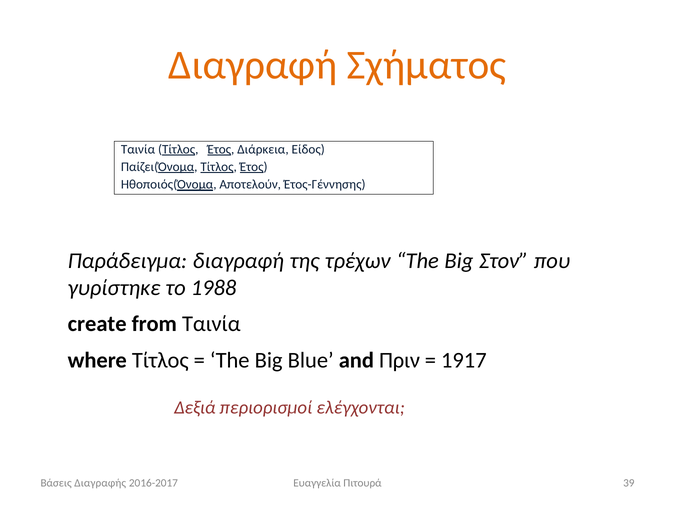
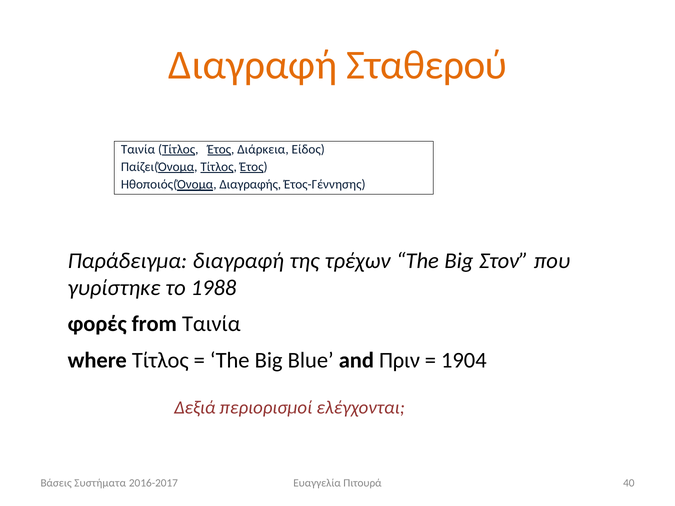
Σχήματος: Σχήματος -> Σταθερού (427, 65)
Αποτελούν: Αποτελούν -> Διαγραφής (250, 184)
create: create -> φορές (97, 324)
1917: 1917 -> 1904 (464, 361)
Διαγραφής: Διαγραφής -> Συστήματα (100, 483)
39: 39 -> 40 (629, 483)
